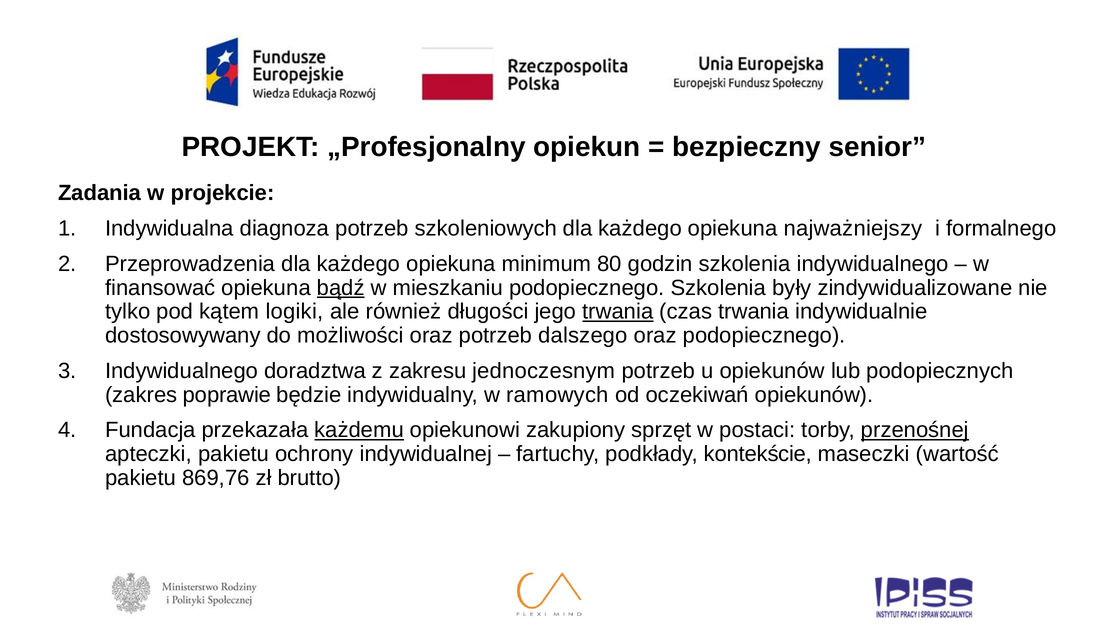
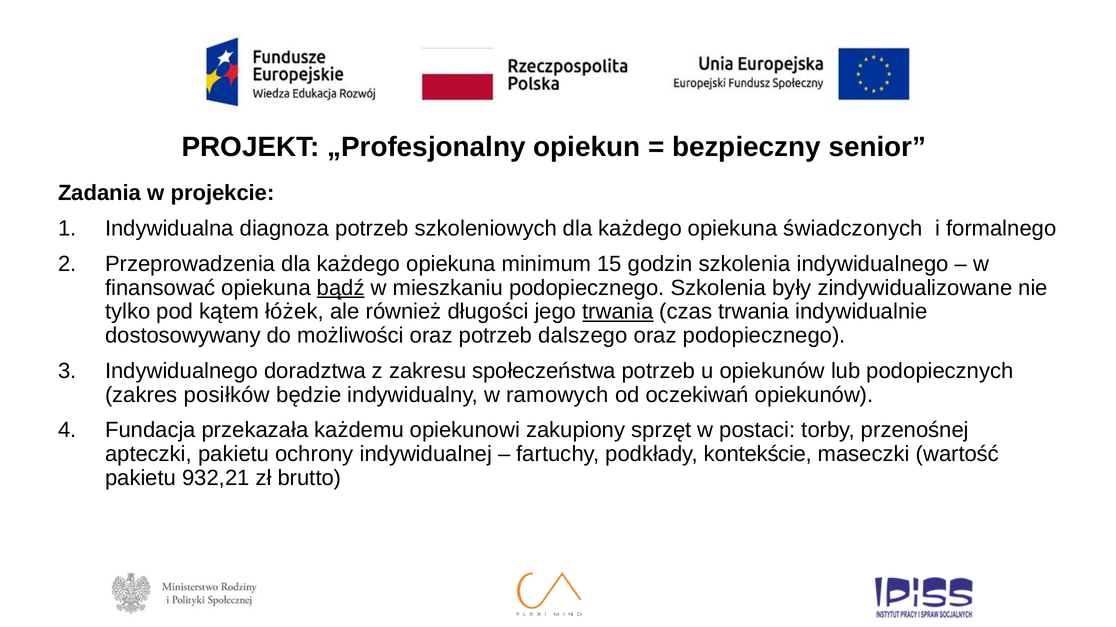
najważniejszy: najważniejszy -> świadczonych (853, 229)
80: 80 -> 15 (609, 264)
logiki: logiki -> łóżek (295, 312)
jednoczesnym: jednoczesnym -> społeczeństwa (544, 371)
poprawie: poprawie -> posiłków (227, 395)
każdemu underline: present -> none (359, 431)
przenośnej underline: present -> none (915, 431)
869,76: 869,76 -> 932,21 (216, 478)
